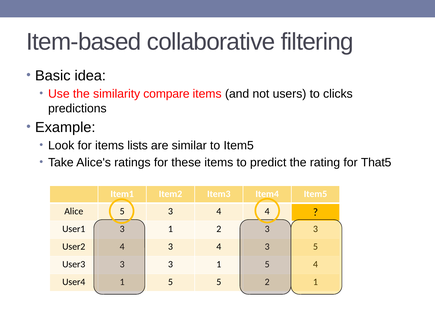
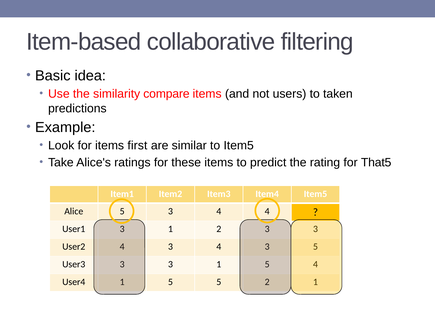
clicks: clicks -> taken (338, 94)
lists: lists -> first (137, 146)
